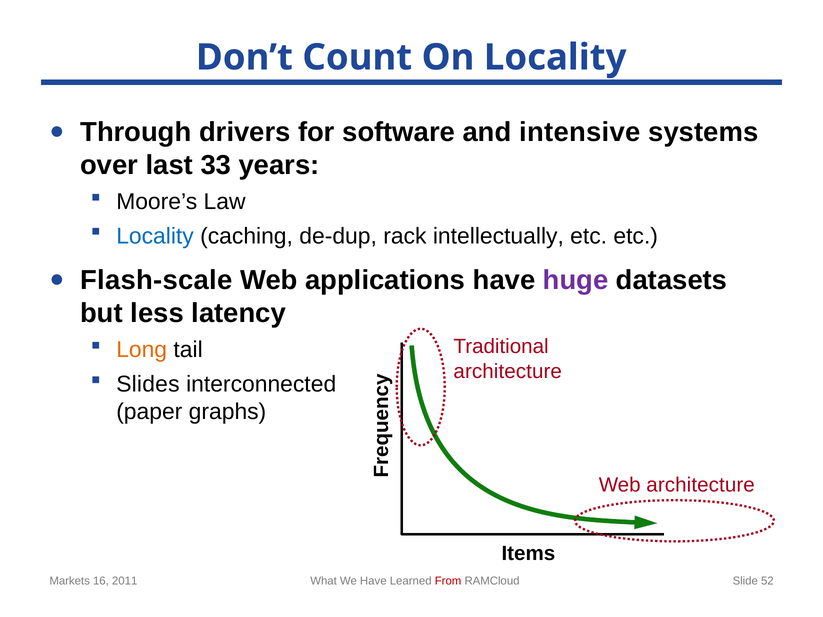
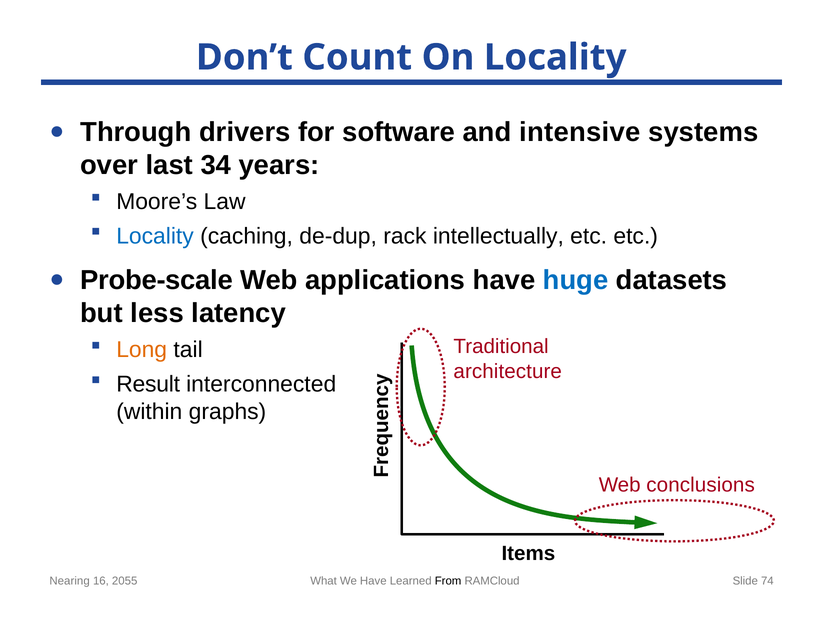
33: 33 -> 34 (216, 165)
Flash-scale: Flash-scale -> Probe-scale (157, 280)
huge colour: purple -> blue (576, 280)
Slides: Slides -> Result (148, 384)
paper: paper -> within (149, 412)
Web architecture: architecture -> conclusions (701, 485)
Markets: Markets -> Nearing (70, 581)
2011: 2011 -> 2055 (125, 581)
From colour: red -> black (448, 581)
52: 52 -> 74 (767, 581)
